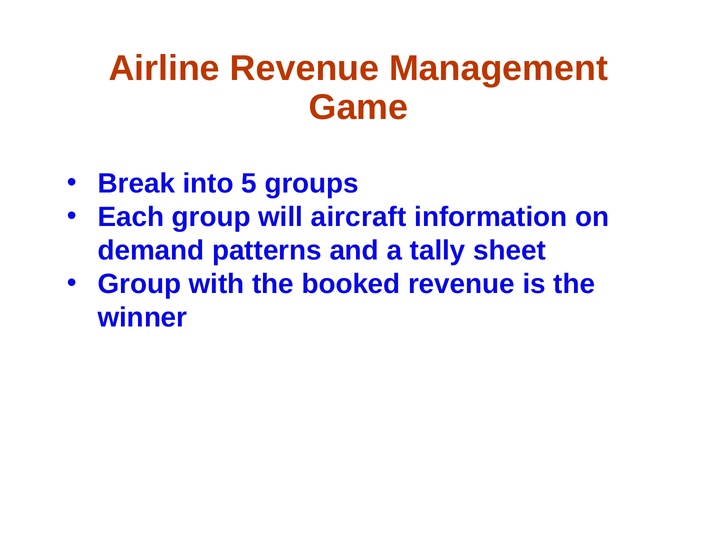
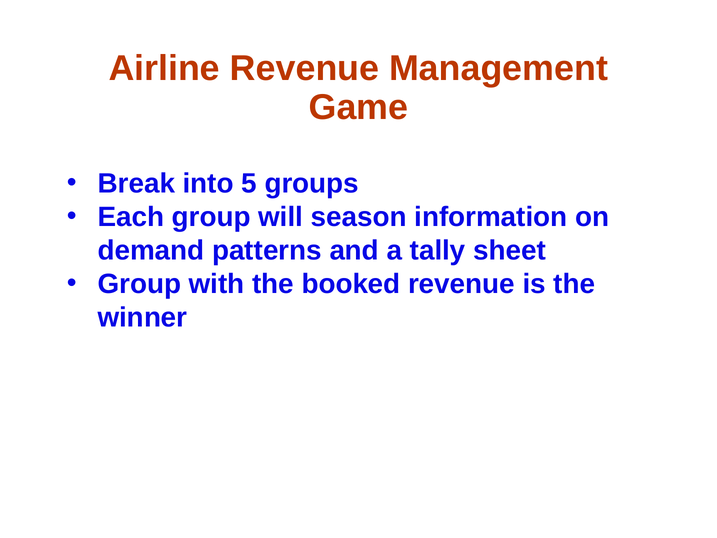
aircraft: aircraft -> season (359, 217)
